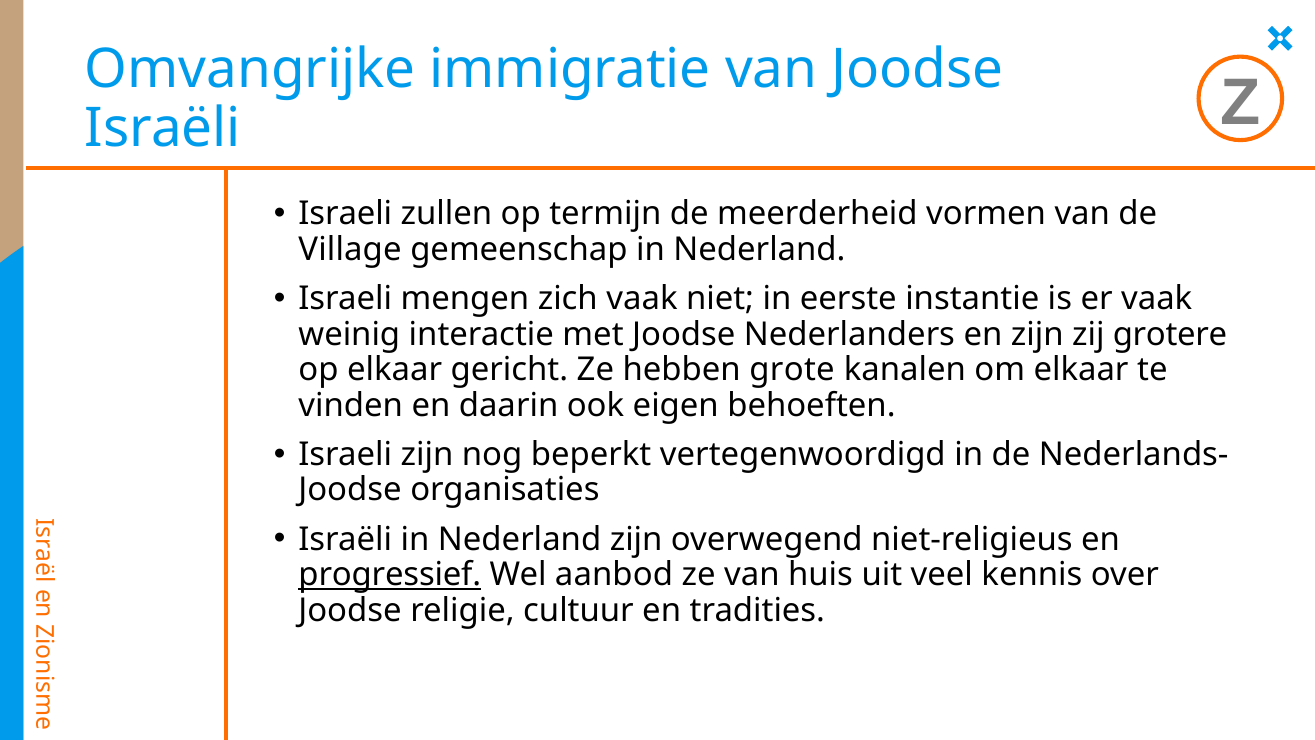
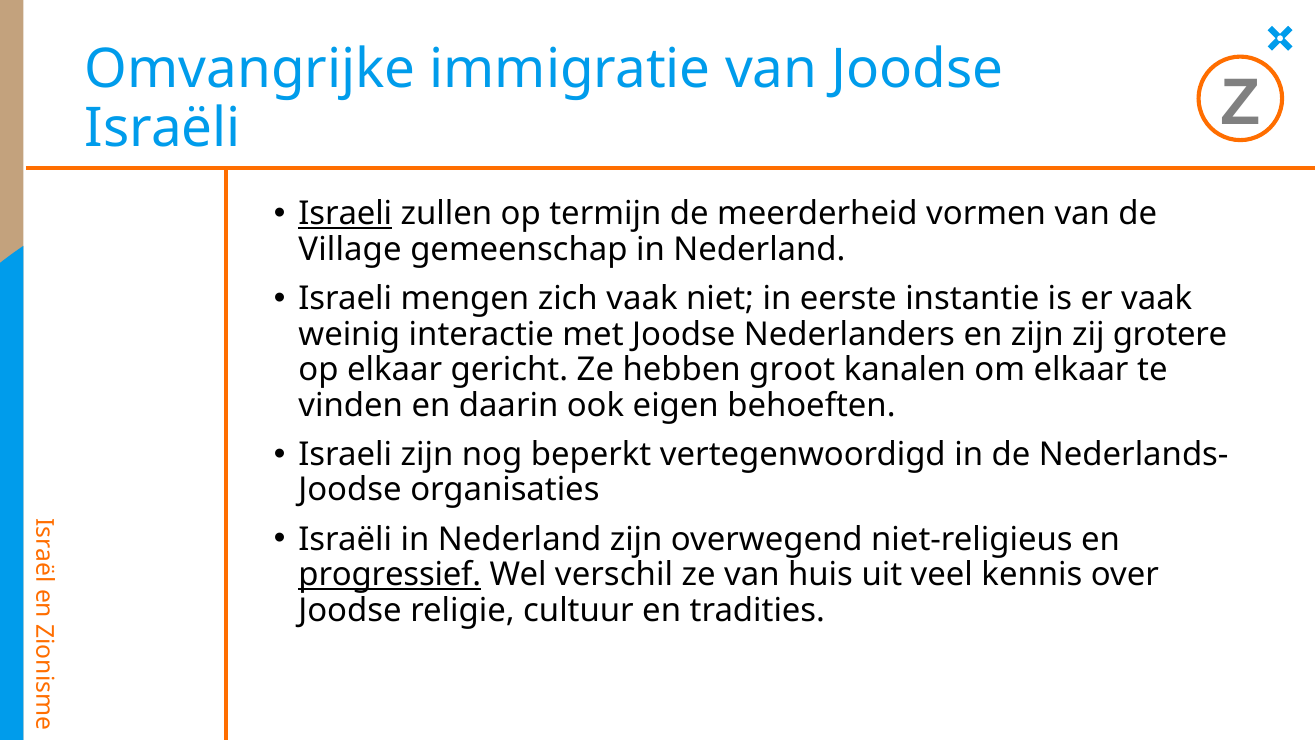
Israeli underline: none -> present (345, 214)
grote: grote -> groot (792, 370)
aanbod: aanbod -> verschil (614, 574)
